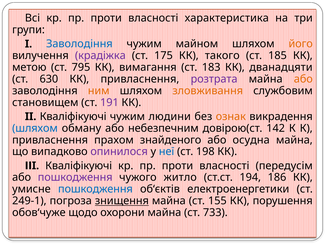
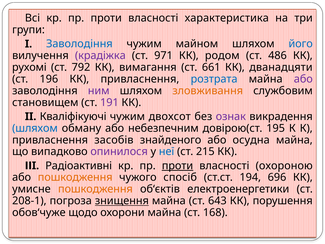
його colour: orange -> blue (301, 44)
175: 175 -> 971 (164, 56)
такого: такого -> родом (222, 56)
185: 185 -> 486 (278, 56)
метою: метою -> рухомі (29, 67)
795: 795 -> 792 (81, 67)
183: 183 -> 661 (211, 67)
630: 630 -> 196 (49, 79)
розтрата colour: purple -> blue (214, 79)
або colour: orange -> purple (303, 79)
ним colour: orange -> purple (99, 91)
людини: людини -> двохсот (170, 116)
ознак colour: orange -> purple (231, 116)
142: 142 -> 195 (276, 128)
прахом: прахом -> засобів (114, 140)
198: 198 -> 215 (205, 151)
ІІI Кваліфікуючі: Кваліфікуючі -> Радіоактивні (79, 166)
проти underline: none -> present (178, 166)
передусім: передусім -> охороною (284, 166)
пошкодження colour: purple -> orange (75, 177)
житло: житло -> спосіб (180, 177)
186: 186 -> 696 (277, 177)
пошкодження colour: blue -> orange (95, 189)
249-1: 249-1 -> 208-1 (29, 201)
155: 155 -> 643 (217, 201)
733: 733 -> 168 (215, 212)
